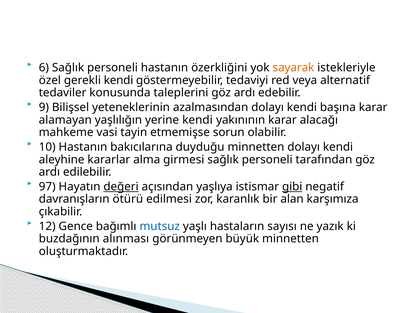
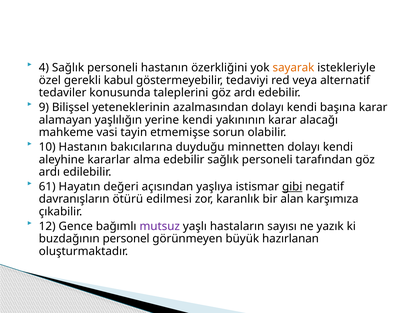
6: 6 -> 4 (44, 68)
gerekli kendi: kendi -> kabul (119, 80)
alma girmesi: girmesi -> edebilir (184, 159)
97: 97 -> 61 (47, 186)
değeri underline: present -> none (121, 186)
mutsuz colour: blue -> purple (160, 226)
alınması: alınması -> personel (126, 239)
büyük minnetten: minnetten -> hazırlanan (291, 239)
